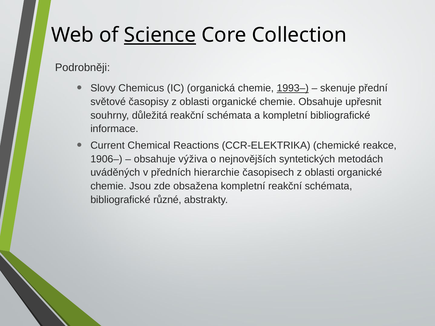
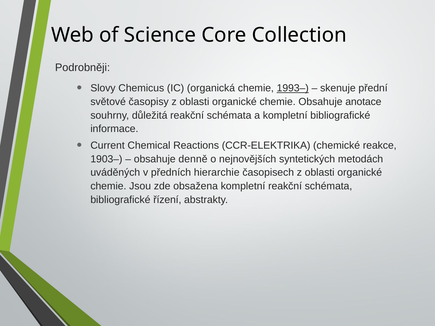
Science underline: present -> none (160, 35)
upřesnit: upřesnit -> anotace (363, 102)
1906–: 1906– -> 1903– (106, 159)
výživa: výživa -> denně (193, 159)
různé: různé -> řízení (167, 200)
